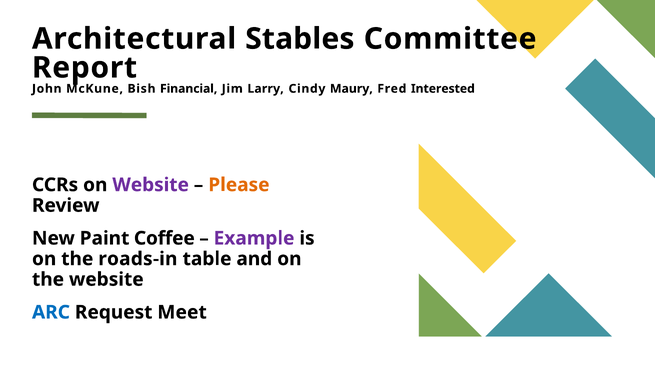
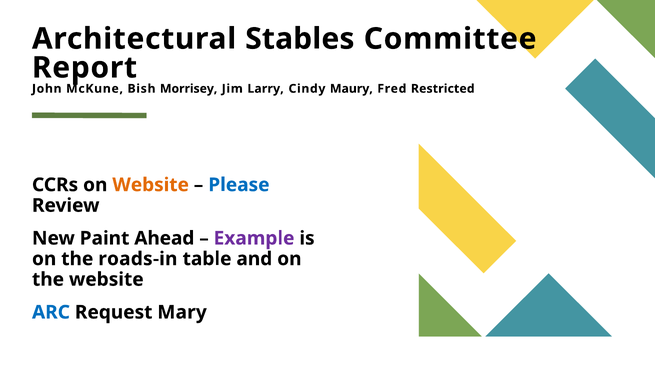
Financial: Financial -> Morrisey (189, 89)
Interested: Interested -> Restricted (443, 89)
Website colour: purple -> orange (151, 185)
Please colour: orange -> blue (239, 185)
Coffee: Coffee -> Ahead (164, 239)
Meet: Meet -> Mary (182, 313)
